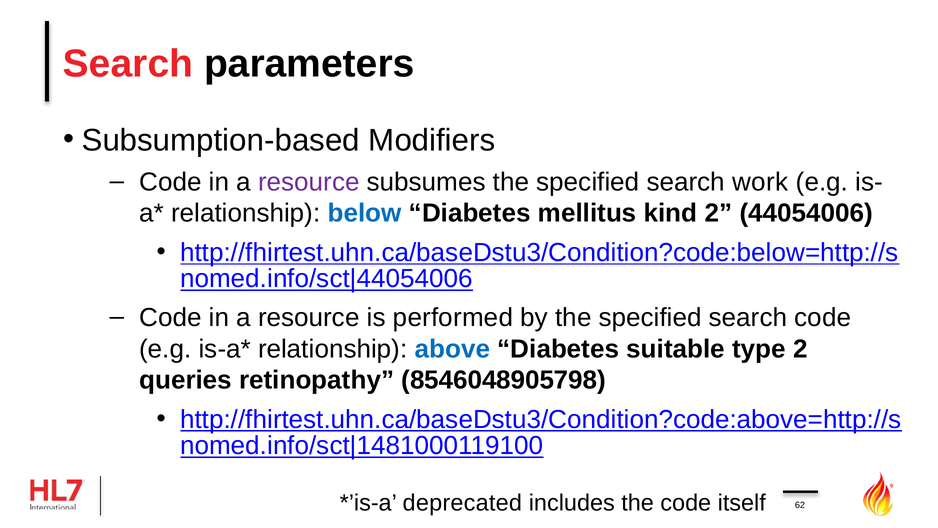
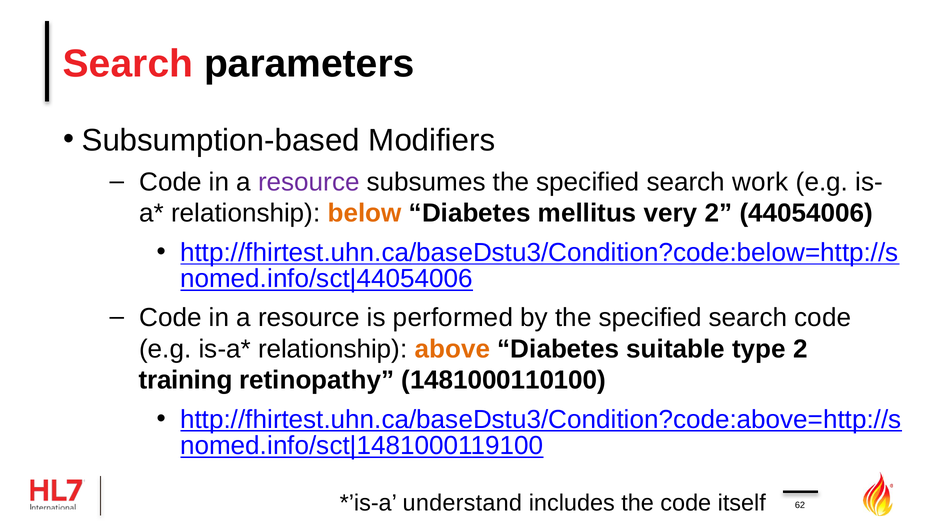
below colour: blue -> orange (365, 213)
kind: kind -> very (670, 213)
above colour: blue -> orange (452, 349)
queries: queries -> training (186, 380)
8546048905798: 8546048905798 -> 1481000110100 (504, 380)
deprecated: deprecated -> understand (462, 503)
